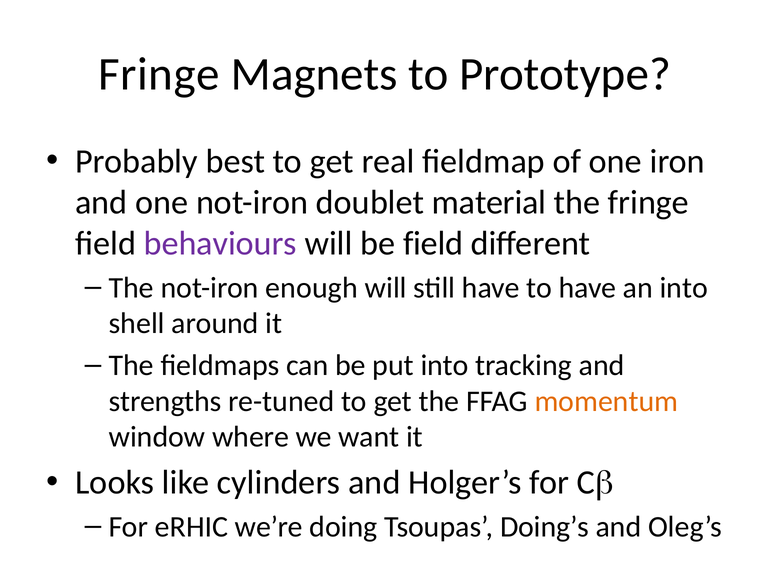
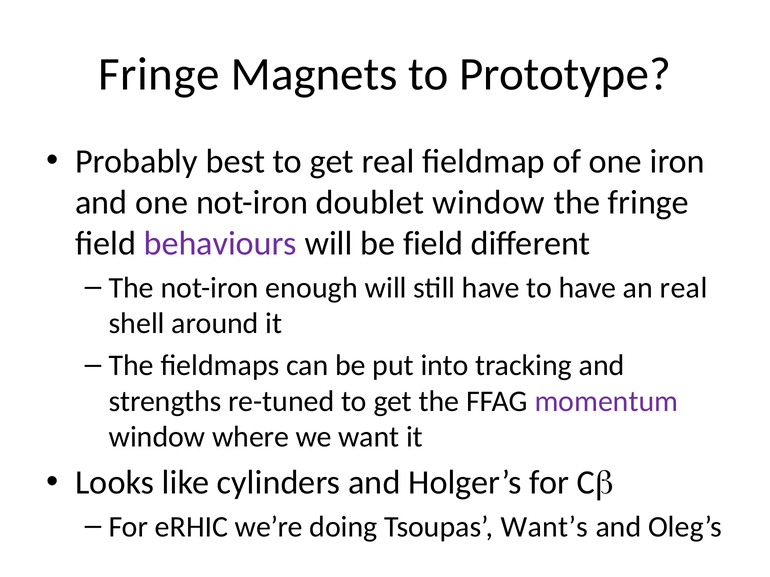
doublet material: material -> window (489, 203)
an into: into -> real (684, 288)
momentum colour: orange -> purple (606, 402)
Doing’s: Doing’s -> Want’s (544, 527)
